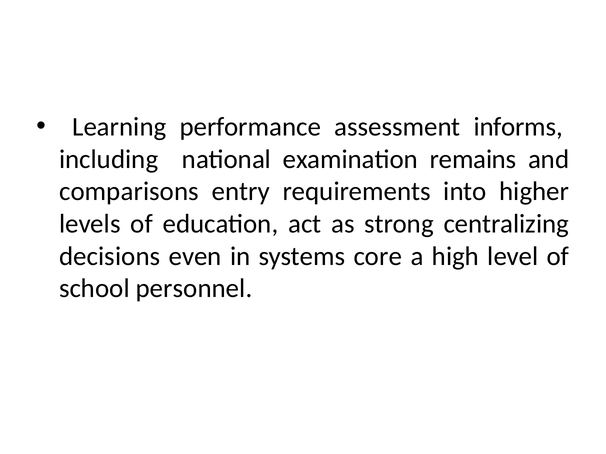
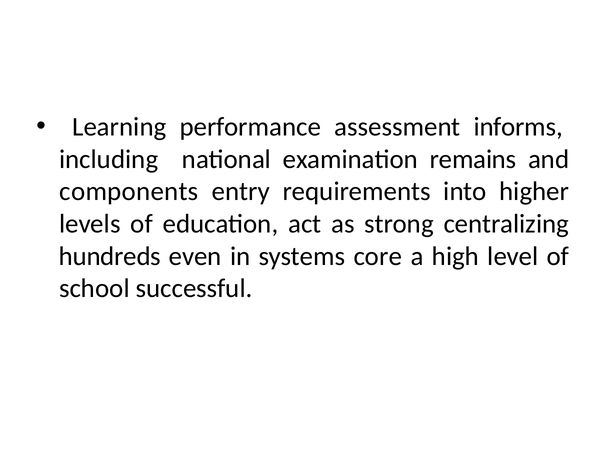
comparisons: comparisons -> components (129, 192)
decisions: decisions -> hundreds (110, 256)
personnel: personnel -> successful (194, 289)
